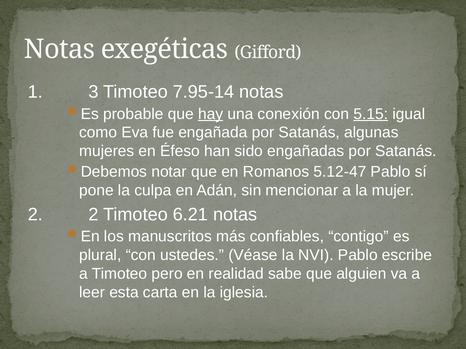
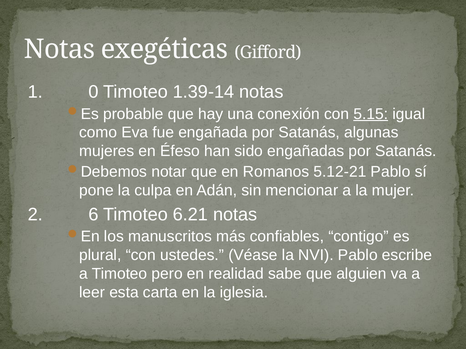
3: 3 -> 0 (94, 92)
7.95-14: 7.95-14 -> 1.39-14 (204, 92)
hay underline: present -> none (211, 114)
5.12-47: 5.12-47 -> 5.12-21 (340, 172)
2 2: 2 -> 6 (94, 215)
